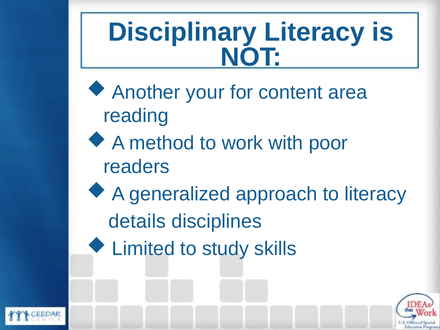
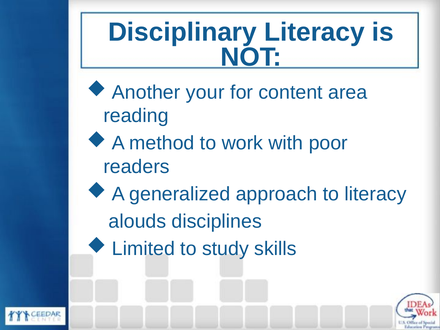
details: details -> alouds (137, 221)
